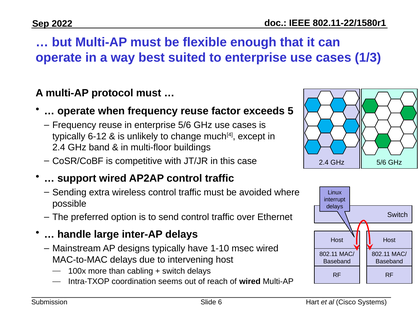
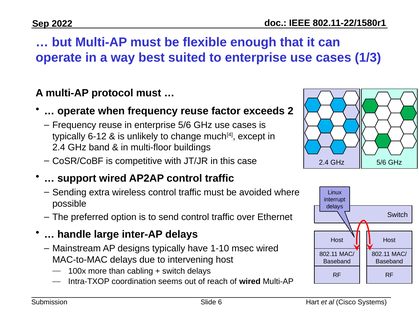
5: 5 -> 2 (291, 111)
